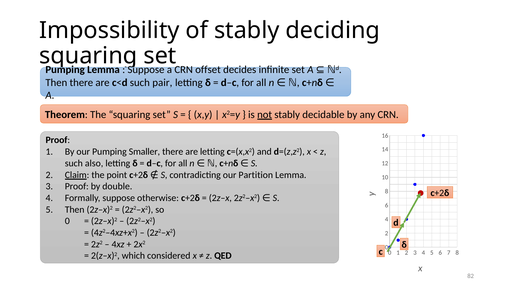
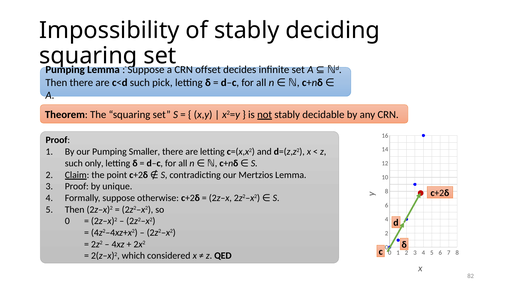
pair: pair -> pick (162, 82)
also: also -> only (94, 163)
Partition: Partition -> Mertzios (256, 175)
double: double -> unique (117, 186)
